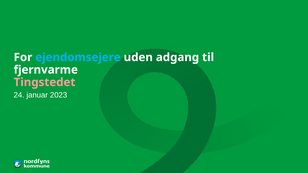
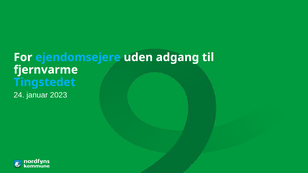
Tingstedet colour: pink -> light blue (45, 82)
